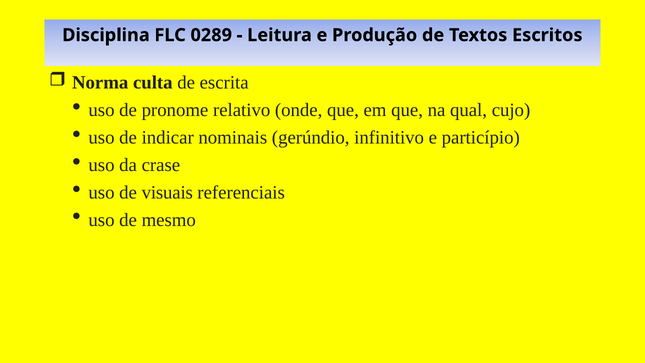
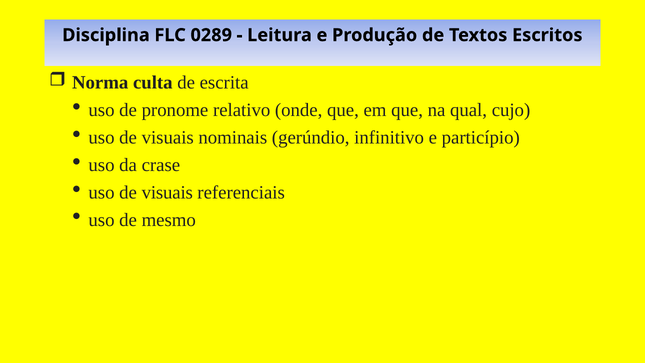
indicar: indicar -> visuais (168, 137)
